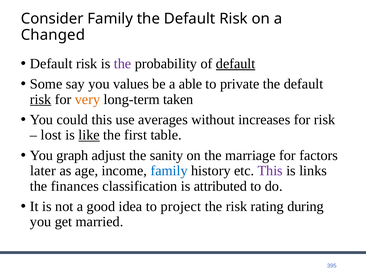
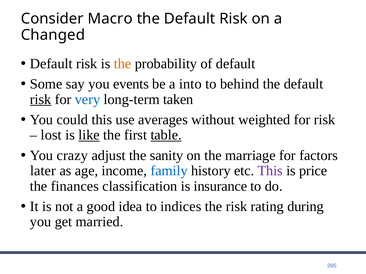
Consider Family: Family -> Macro (110, 19)
the colour: purple -> orange (123, 64)
default underline: present -> none (236, 64)
values: values -> events (131, 84)
able: able -> into (190, 84)
private: private -> behind (240, 84)
very colour: orange -> blue (88, 100)
increases: increases -> weighted (264, 120)
table underline: none -> present (166, 135)
graph: graph -> crazy (72, 156)
links: links -> price (313, 171)
attributed: attributed -> insurance (220, 186)
project: project -> indices (181, 207)
